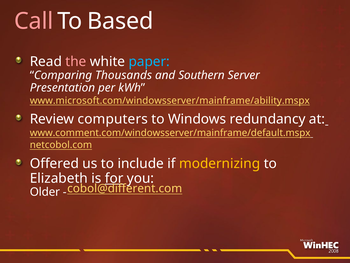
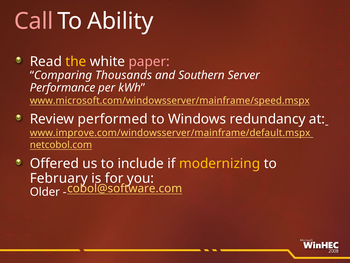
Based: Based -> Ability (120, 21)
the colour: pink -> yellow (76, 61)
paper colour: light blue -> pink (149, 61)
Presentation: Presentation -> Performance (62, 88)
www.microsoft.com/windowsserver/mainframe/ability.mspx: www.microsoft.com/windowsserver/mainframe/ability.mspx -> www.microsoft.com/windowsserver/mainframe/speed.mspx (170, 100)
computers: computers -> performed (113, 119)
www.comment.com/windowsserver/mainframe/default.mspx: www.comment.com/windowsserver/mainframe/default.mspx -> www.improve.com/windowsserver/mainframe/default.mspx (170, 133)
Elizabeth: Elizabeth -> February (59, 178)
for underline: present -> none (114, 178)
cobol@different.com: cobol@different.com -> cobol@software.com (125, 188)
